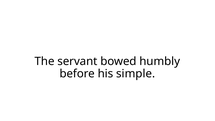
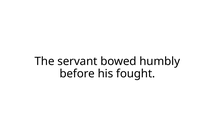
simple: simple -> fought (136, 74)
